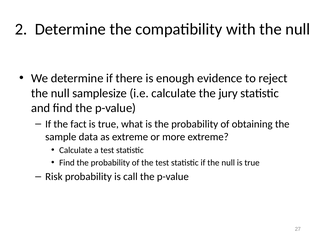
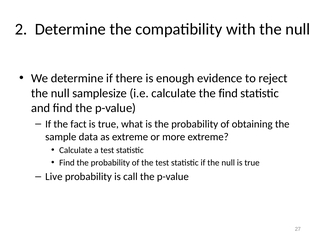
the jury: jury -> find (228, 93)
Risk: Risk -> Live (54, 177)
